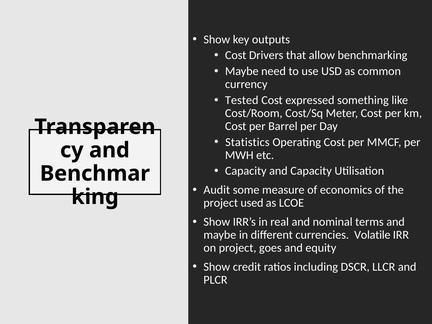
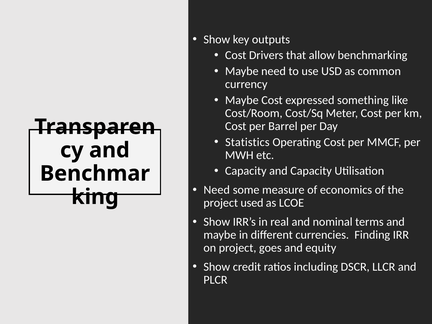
Tested: Tested -> Maybe (242, 100)
Audit: Audit -> Need (217, 190)
Volatile: Volatile -> Finding (372, 235)
